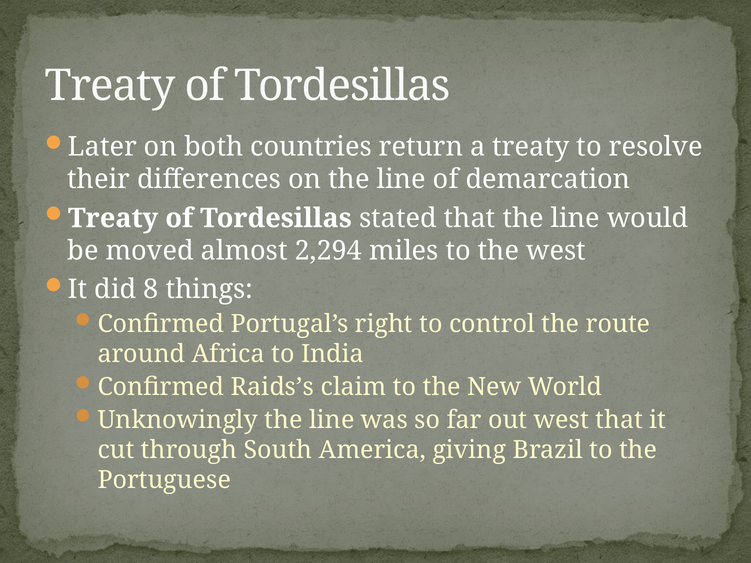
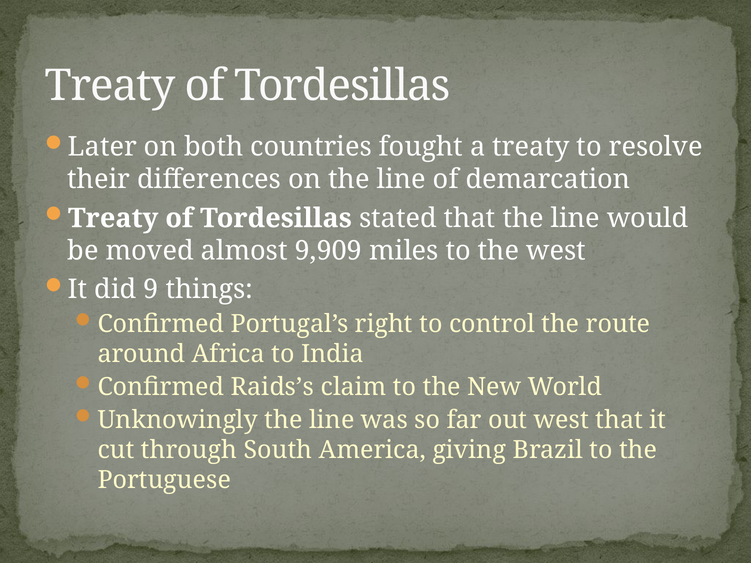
return: return -> fought (421, 147)
2,294: 2,294 -> 9,909 (328, 251)
8: 8 -> 9 (151, 290)
